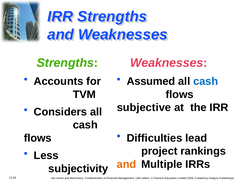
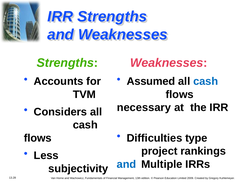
subjective: subjective -> necessary (144, 107)
lead: lead -> type (196, 138)
and colour: orange -> blue (126, 164)
